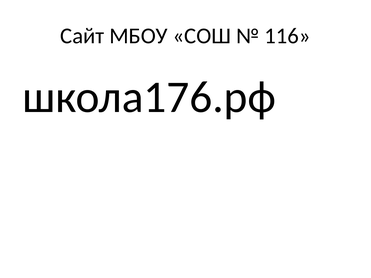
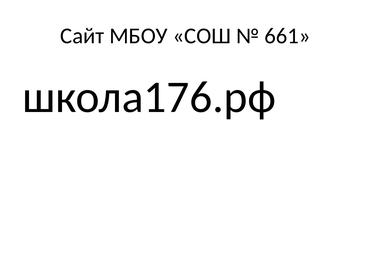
116: 116 -> 661 (287, 36)
